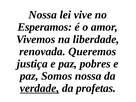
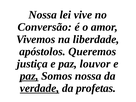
Esperamos: Esperamos -> Conversão (45, 27)
renovada: renovada -> apóstolos (42, 52)
pobres: pobres -> louvor (95, 64)
paz underline: none -> present (29, 76)
